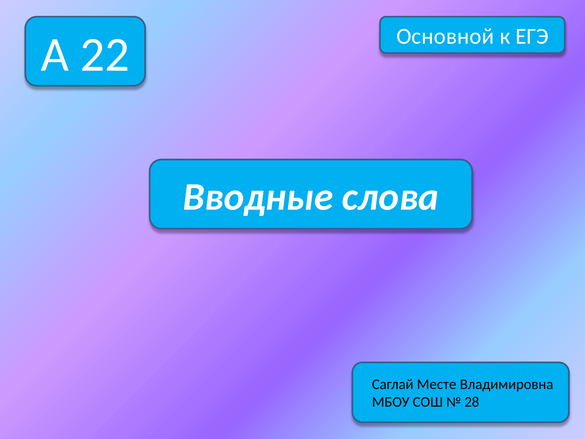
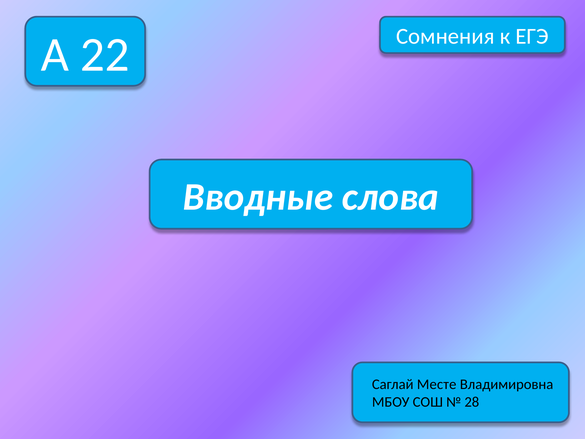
Основной: Основной -> Сомнения (445, 36)
